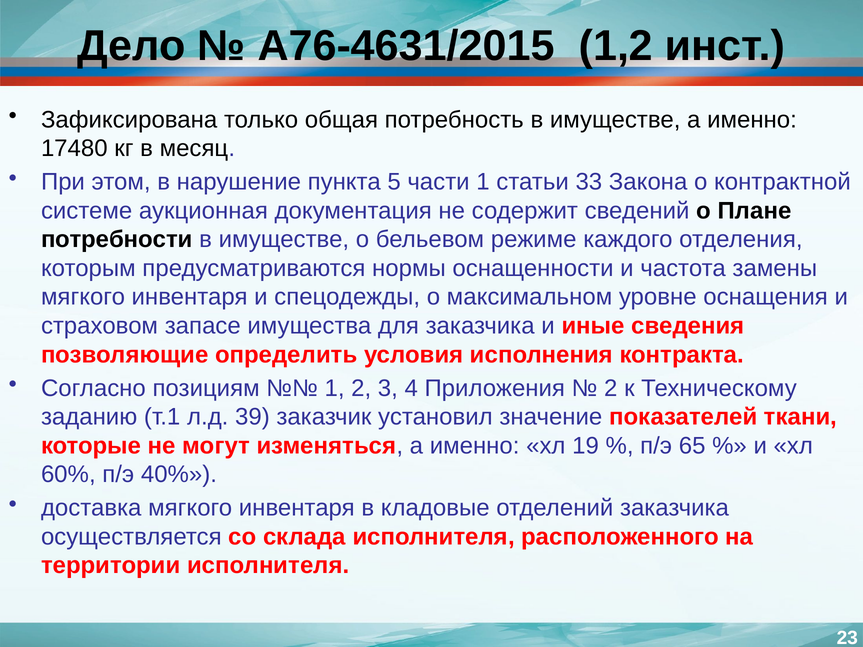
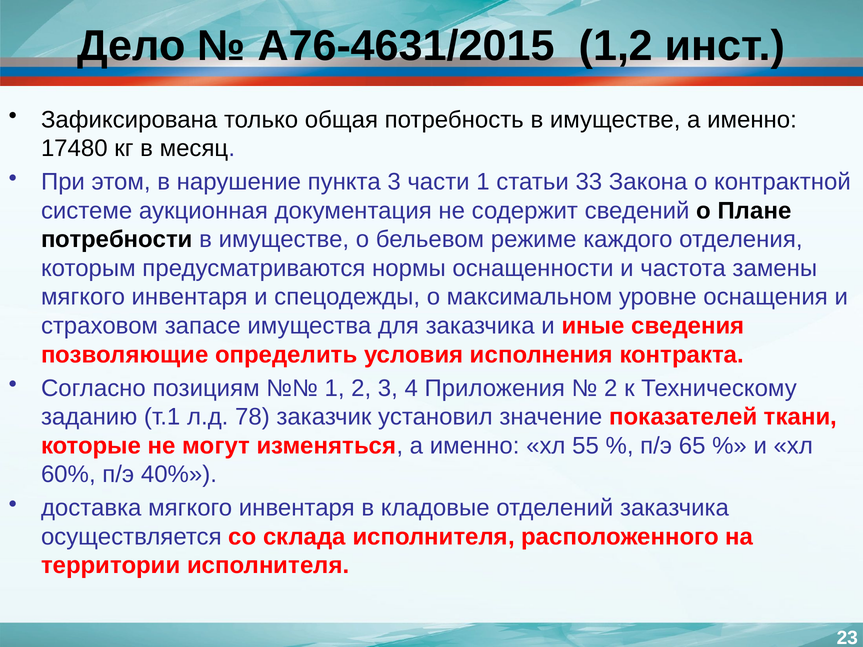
пункта 5: 5 -> 3 (394, 182)
39: 39 -> 78 (252, 417)
19: 19 -> 55 (586, 446)
